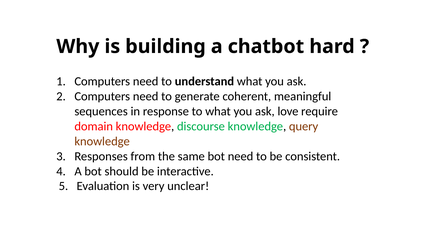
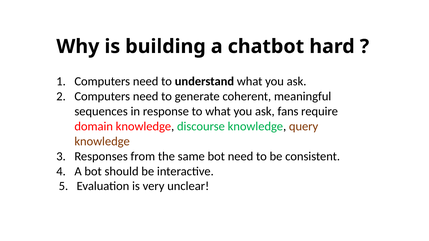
love: love -> fans (288, 111)
